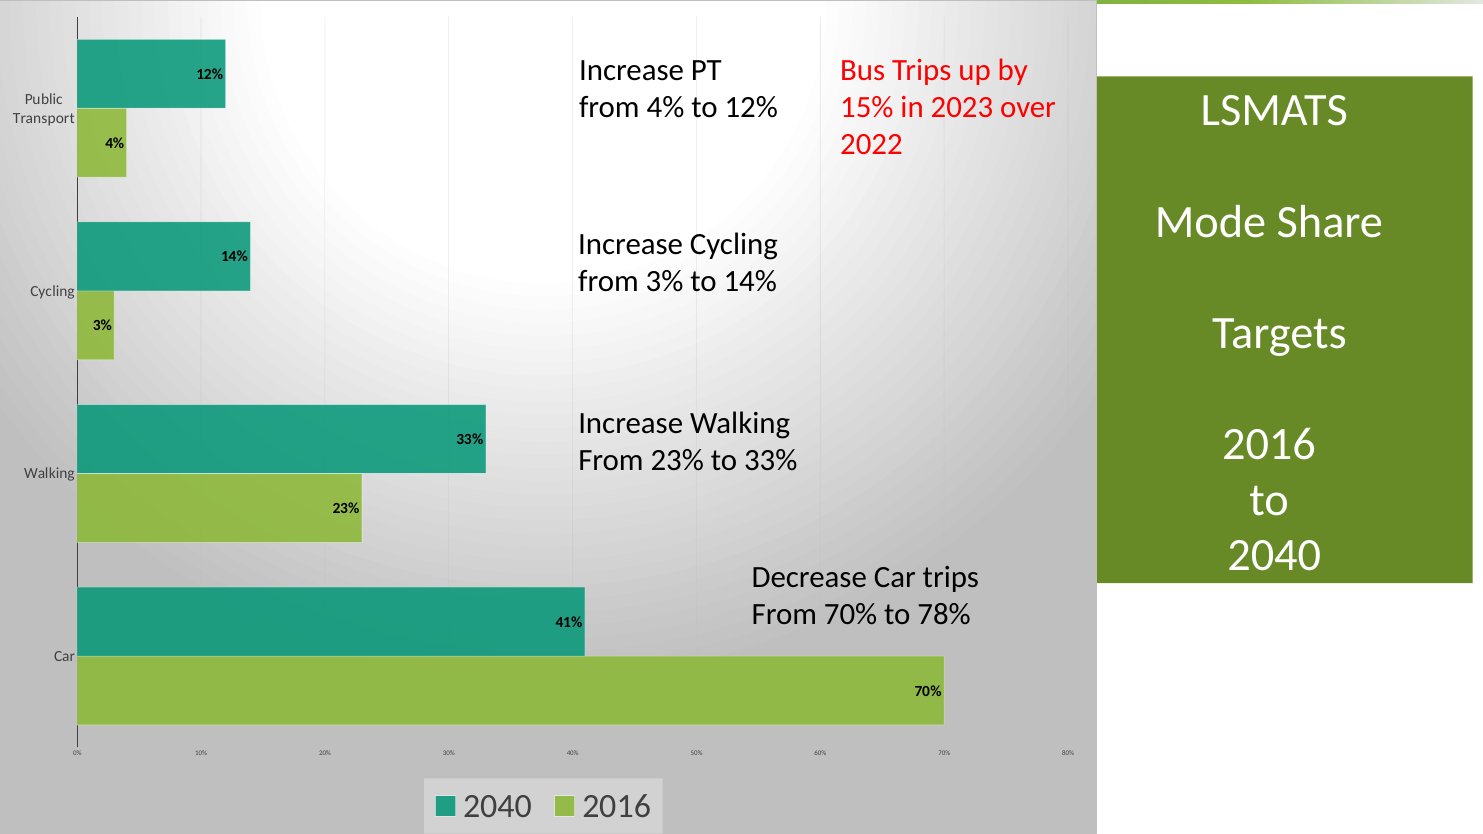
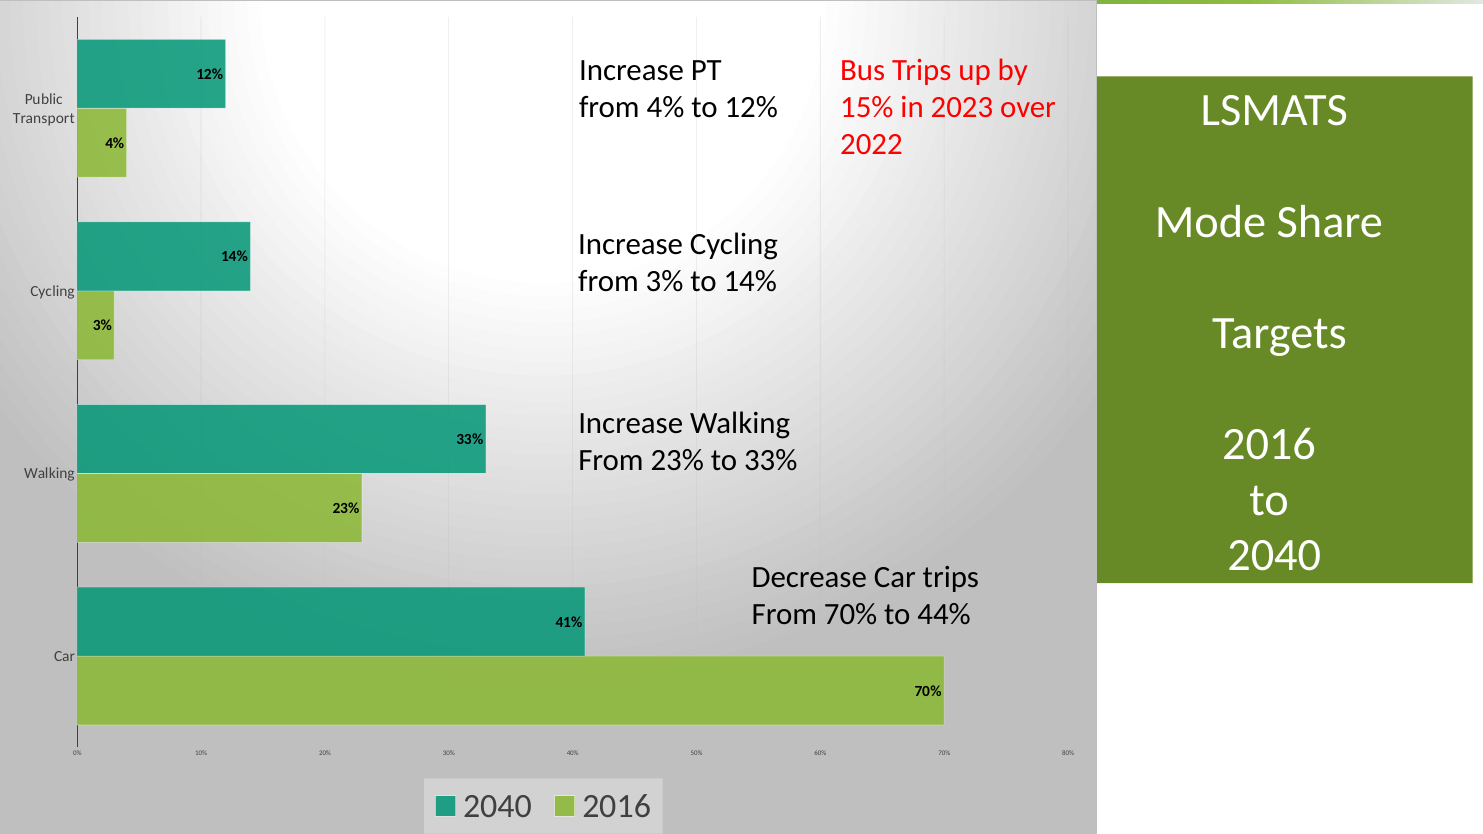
78%: 78% -> 44% (944, 615)
